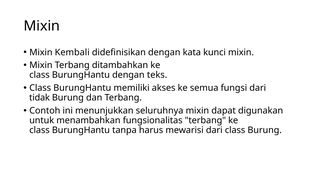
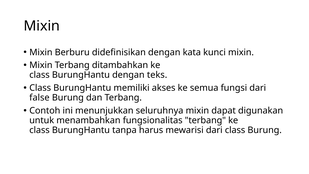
Kembali: Kembali -> Berburu (72, 52)
tidak: tidak -> false (39, 98)
